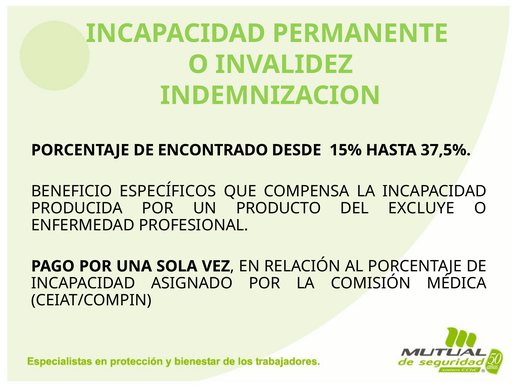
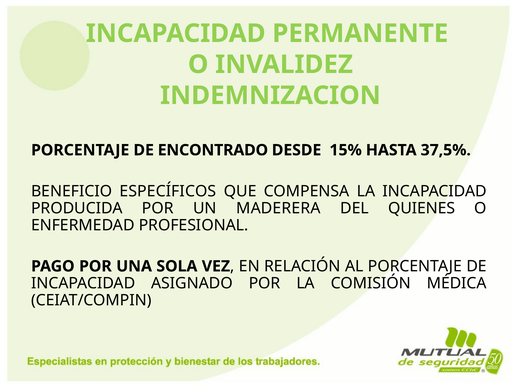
PRODUCTO: PRODUCTO -> MADERERA (278, 208)
EXCLUYE: EXCLUYE -> QUIENES (422, 208)
